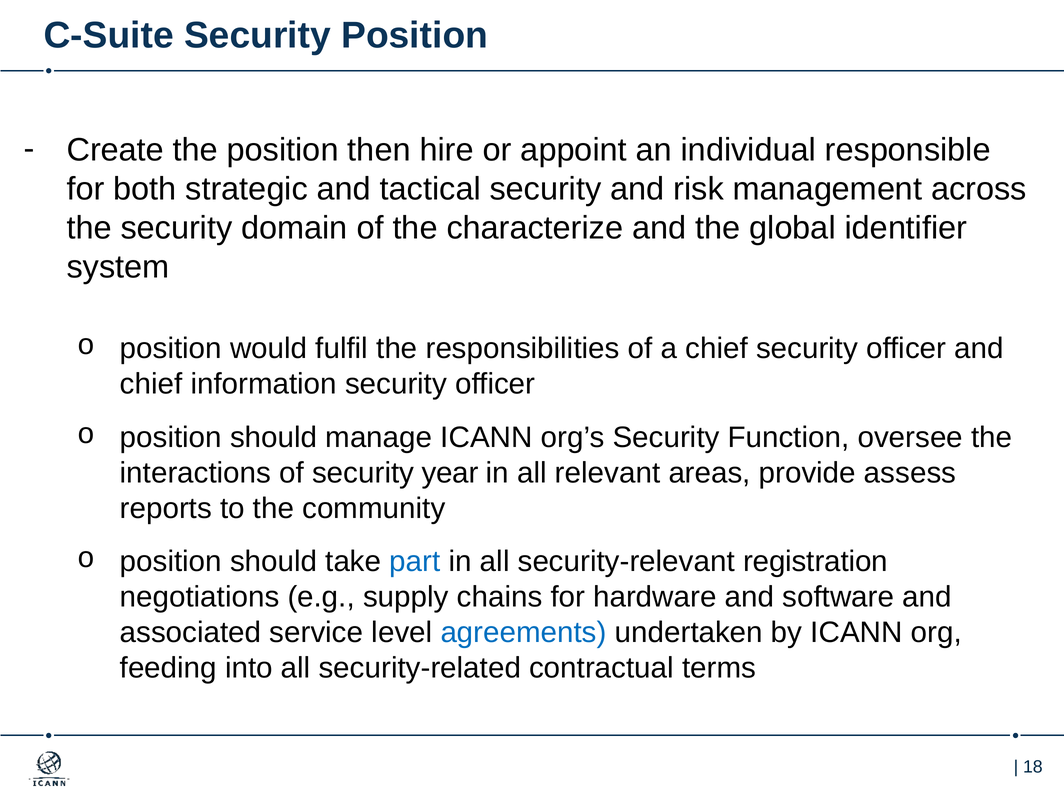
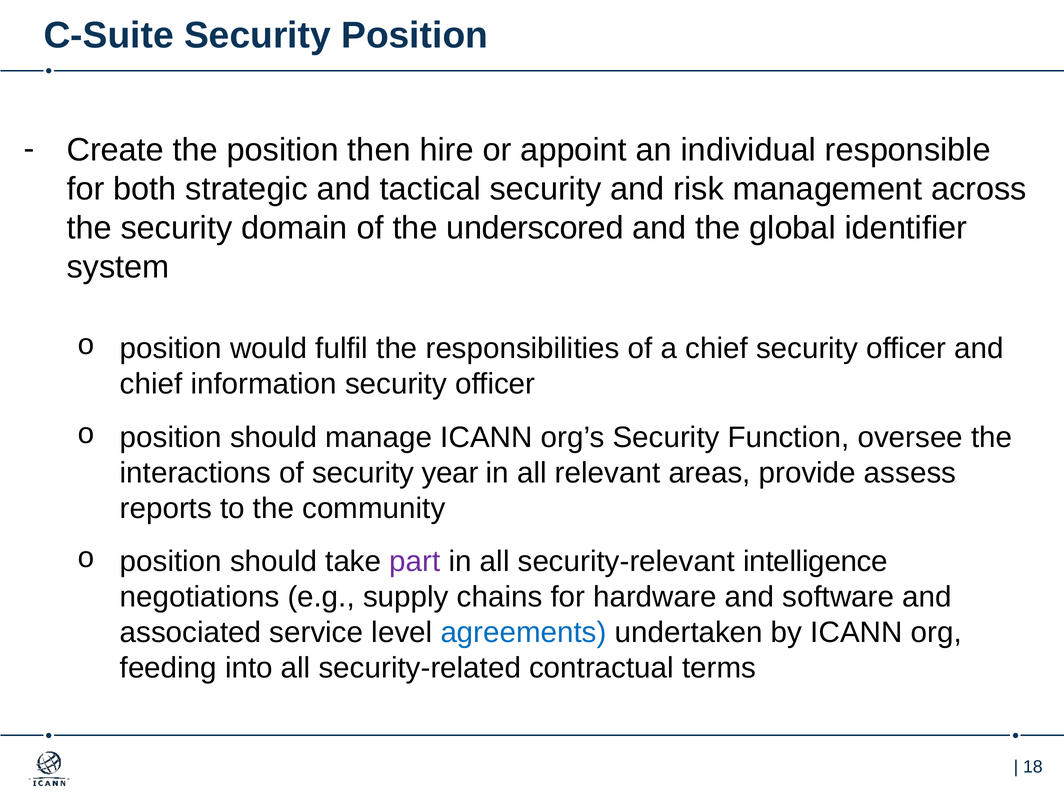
characterize: characterize -> underscored (535, 228)
part colour: blue -> purple (415, 562)
registration: registration -> intelligence (815, 562)
